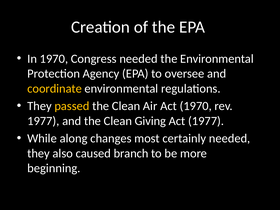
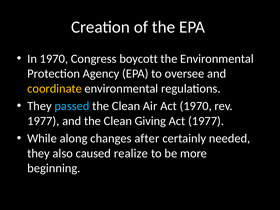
Congress needed: needed -> boycott (139, 59)
passed colour: yellow -> light blue (72, 106)
most: most -> after (147, 138)
branch: branch -> realize (131, 153)
